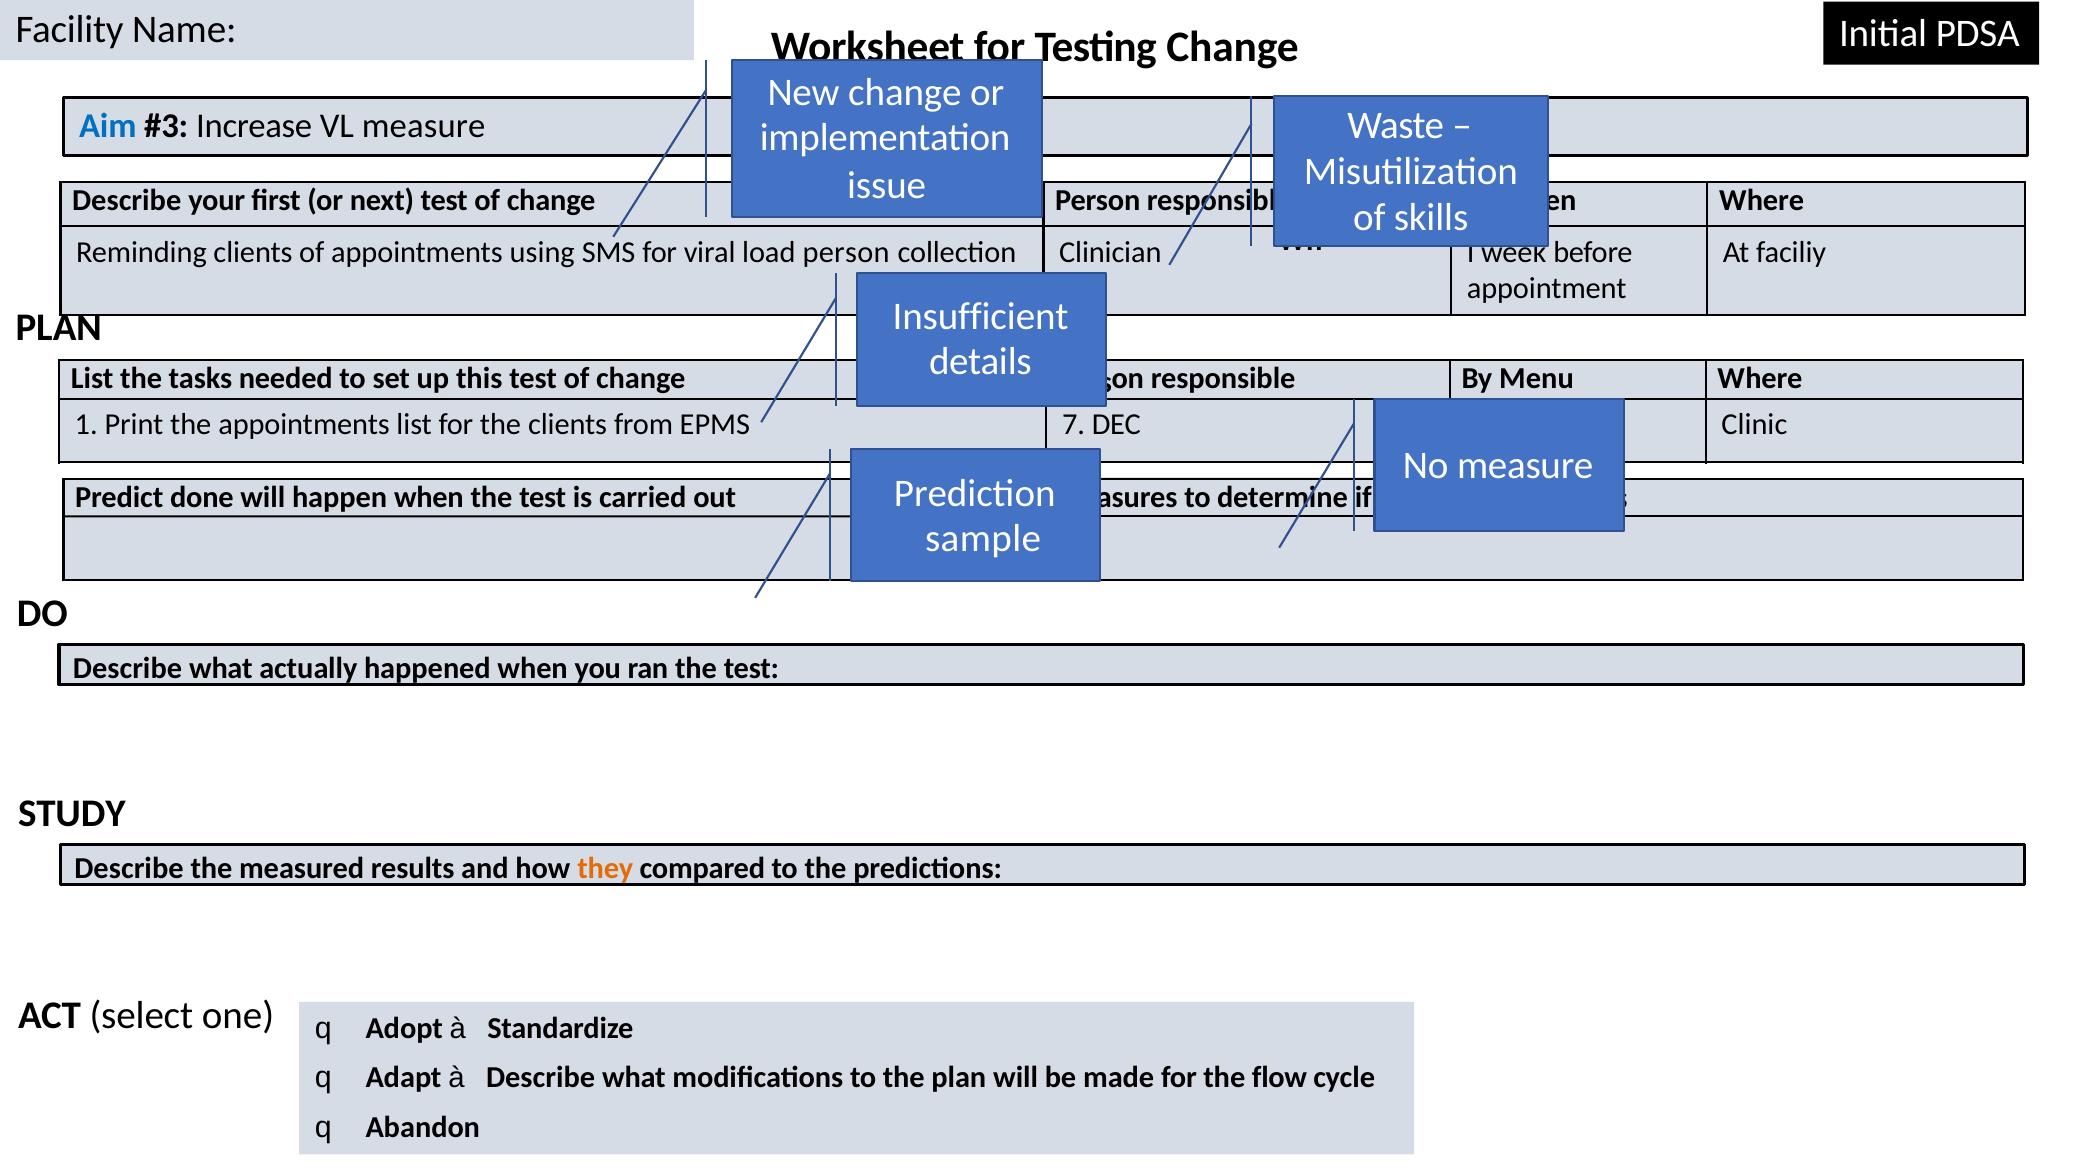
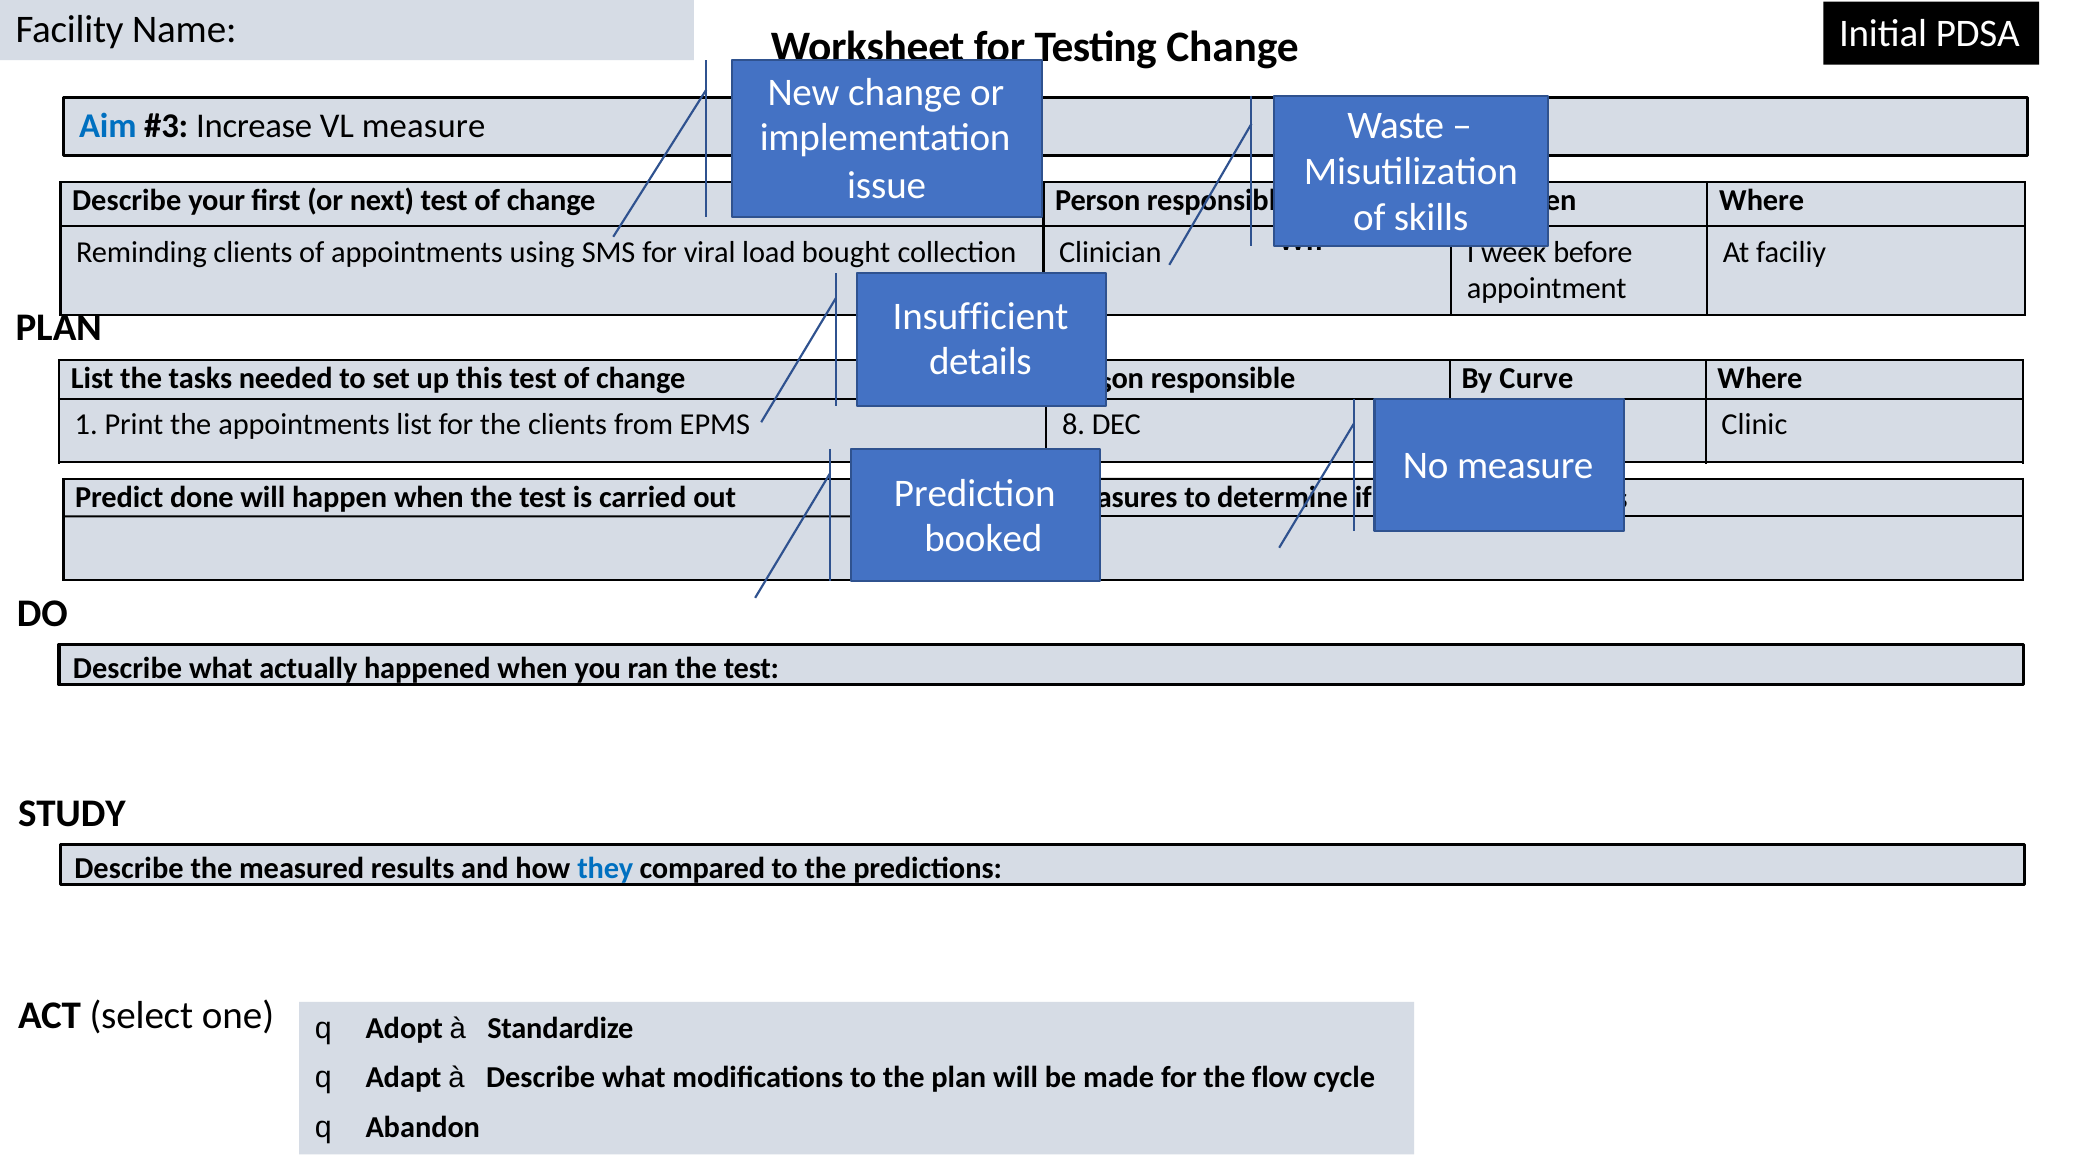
load person: person -> bought (846, 252)
Menu: Menu -> Curve (1536, 379)
7: 7 -> 8 (1074, 425)
sample: sample -> booked (983, 539)
they colour: orange -> blue (605, 869)
